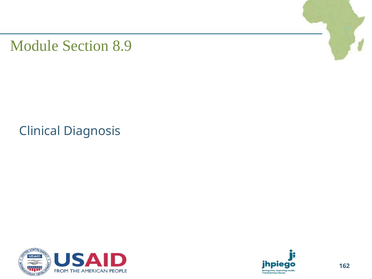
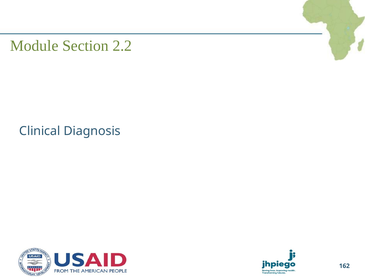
8.9: 8.9 -> 2.2 (122, 46)
